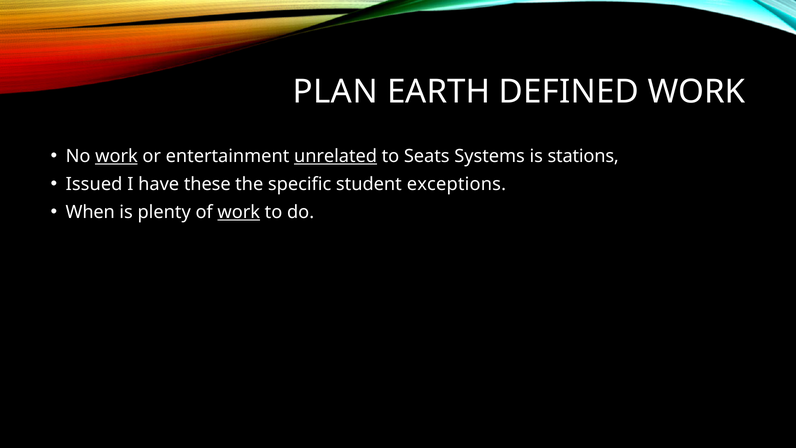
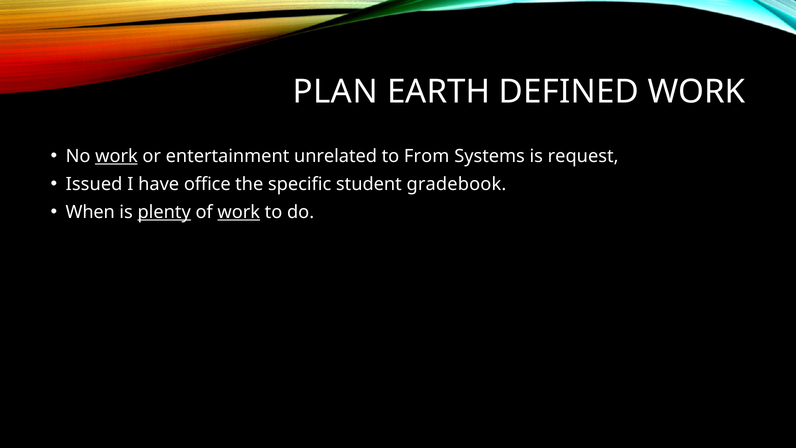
unrelated underline: present -> none (336, 156)
Seats: Seats -> From (427, 156)
stations: stations -> request (583, 156)
these: these -> office (207, 184)
exceptions: exceptions -> gradebook (456, 184)
plenty underline: none -> present (164, 212)
